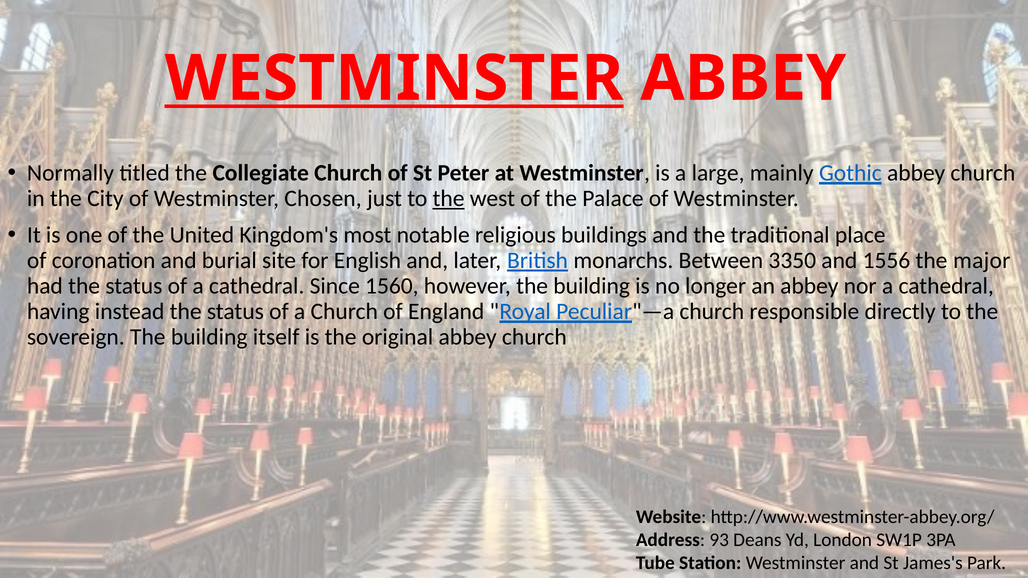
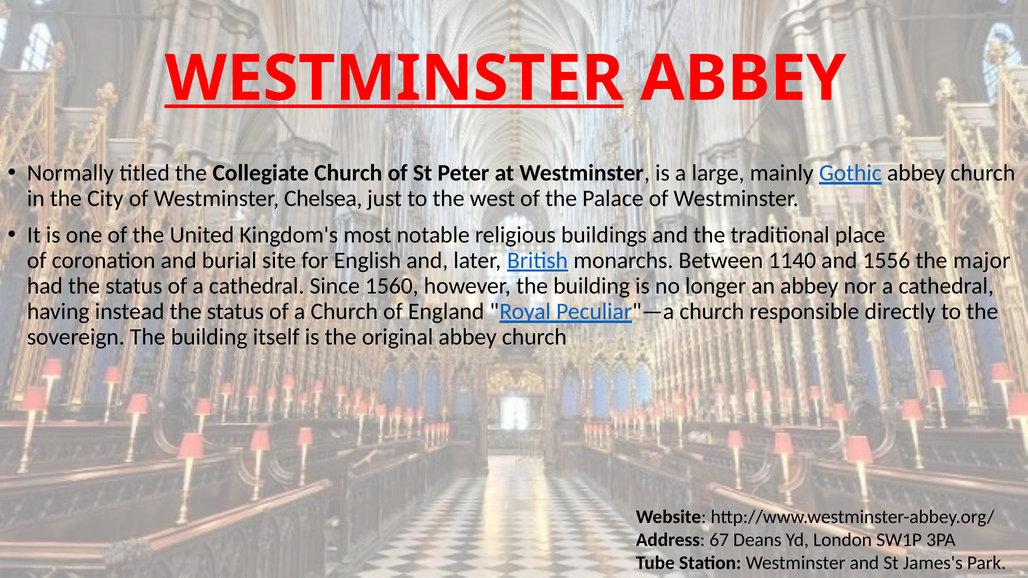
Chosen: Chosen -> Chelsea (323, 199)
the underline: present -> none (449, 199)
3350: 3350 -> 1140 (792, 261)
93: 93 -> 67 (719, 540)
